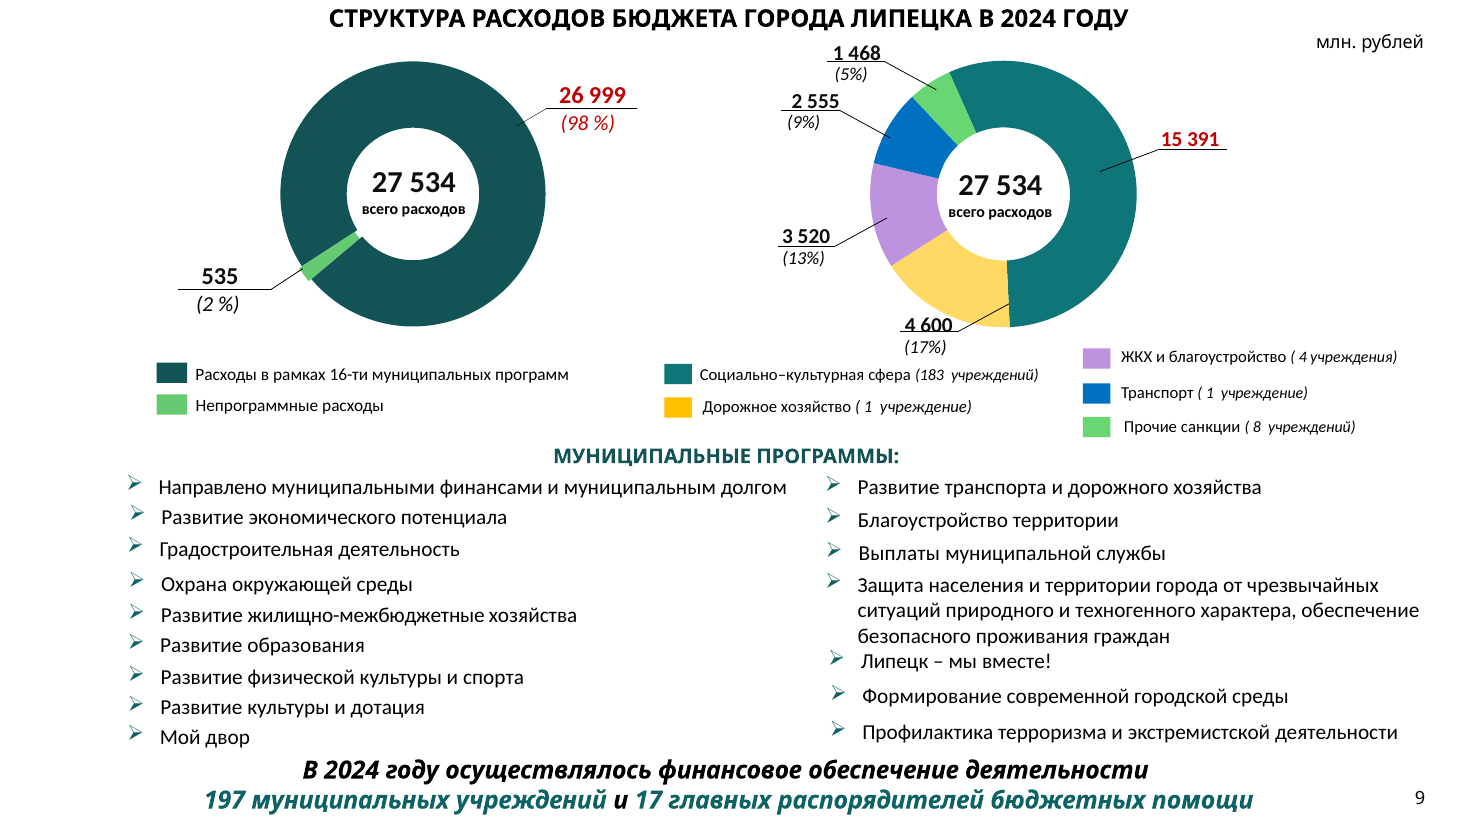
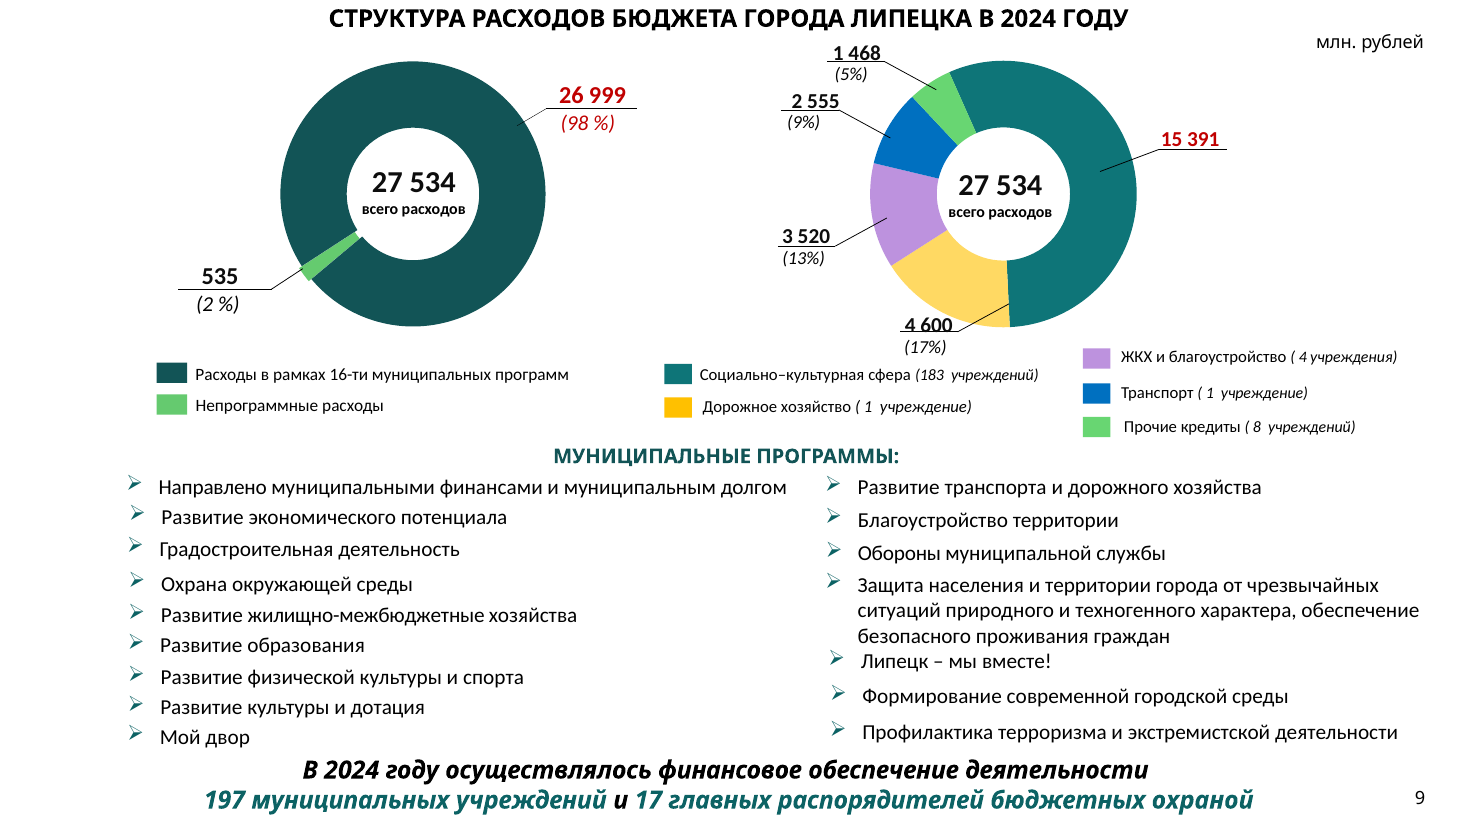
санкции: санкции -> кредиты (1211, 427)
Выплаты: Выплаты -> Обороны (899, 554)
помощи: помощи -> охраной (1203, 800)
